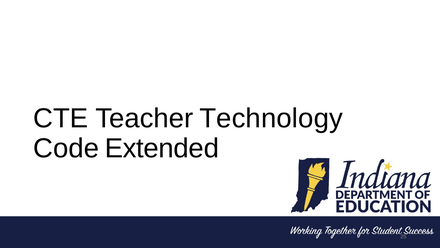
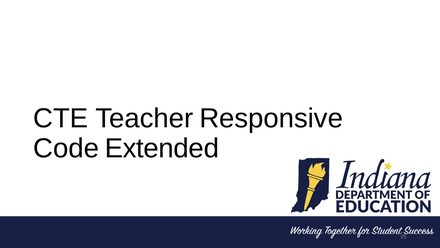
Technology: Technology -> Responsive (271, 118)
